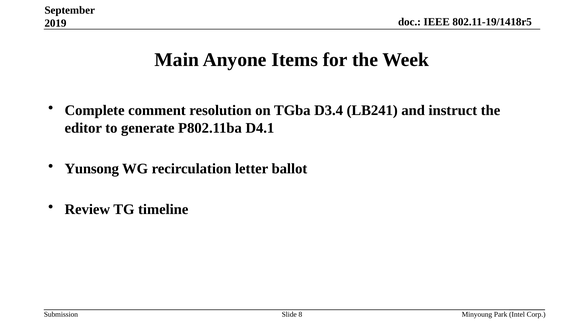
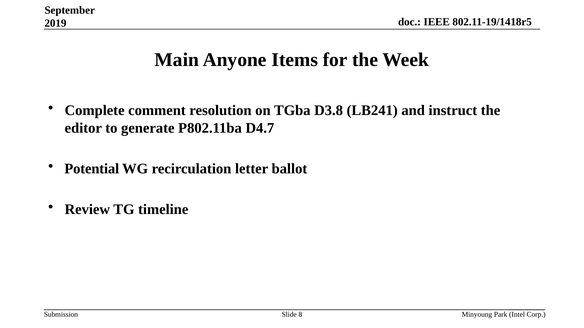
D3.4: D3.4 -> D3.8 (329, 111)
D4.1: D4.1 -> D4.7 (260, 128)
Yunsong: Yunsong -> Potential (92, 169)
